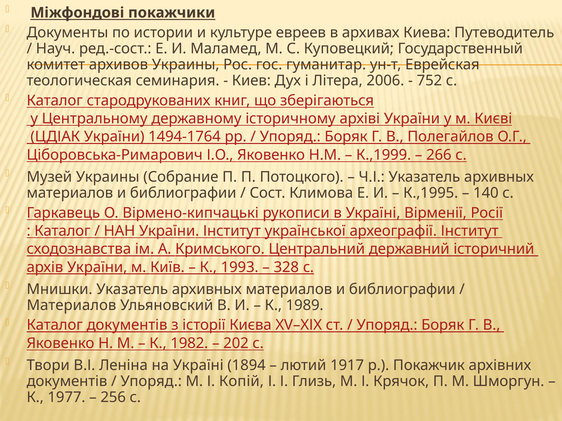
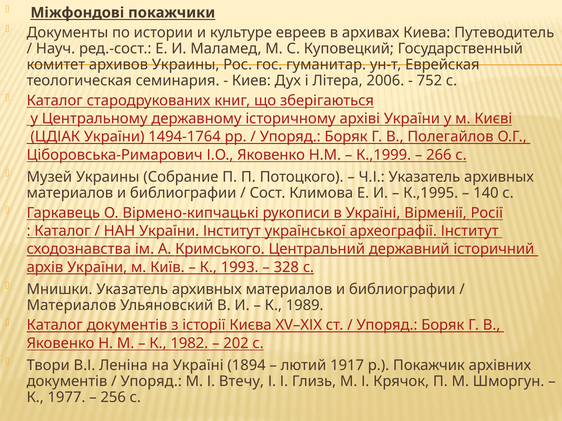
Копій: Копій -> Втечу (241, 382)
